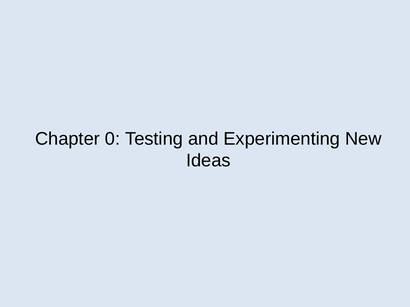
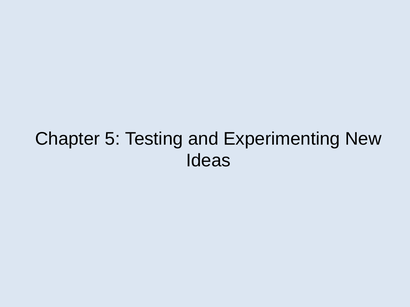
0: 0 -> 5 (113, 139)
